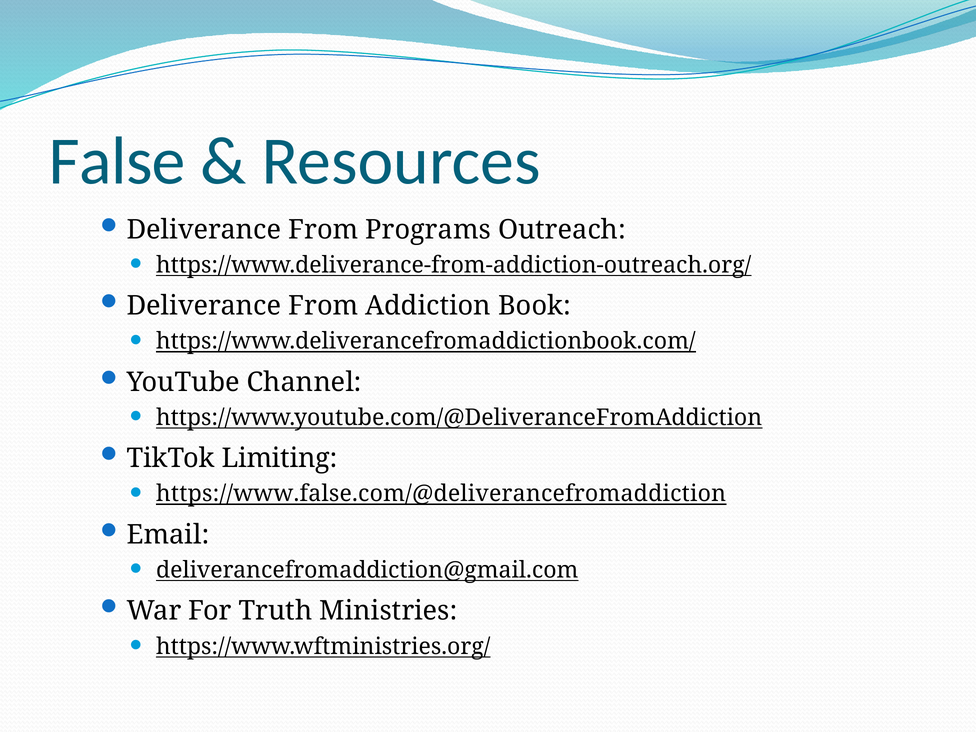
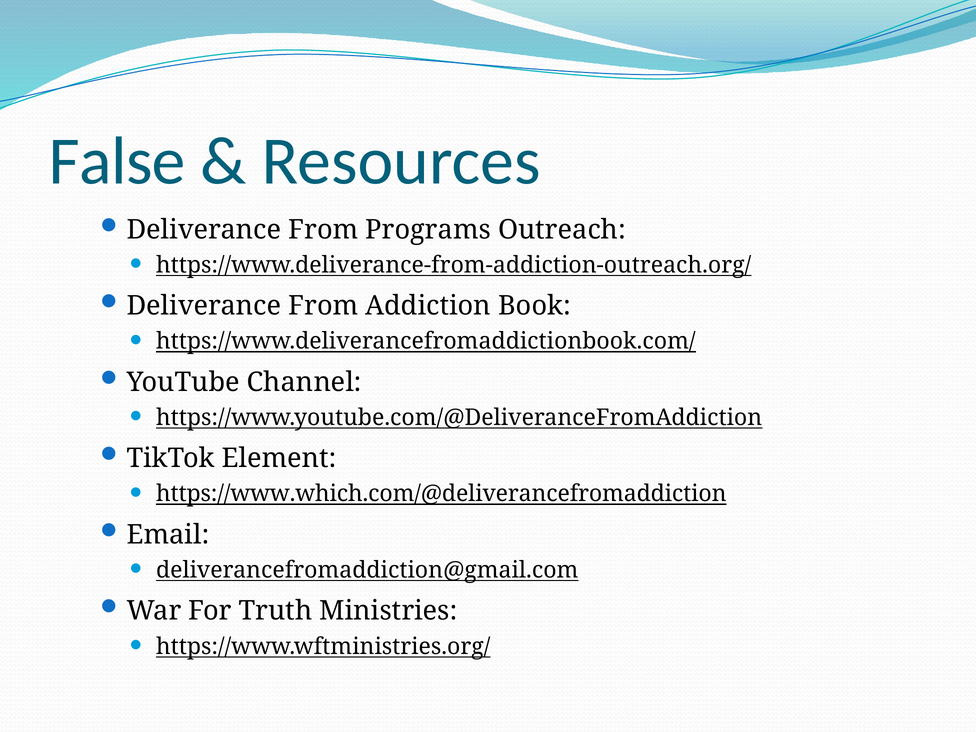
Limiting: Limiting -> Element (279, 458)
https://www.false.com/@deliverancefromaddiction: https://www.false.com/@deliverancefromaddiction -> https://www.which.com/@deliverancefromaddiction (441, 494)
